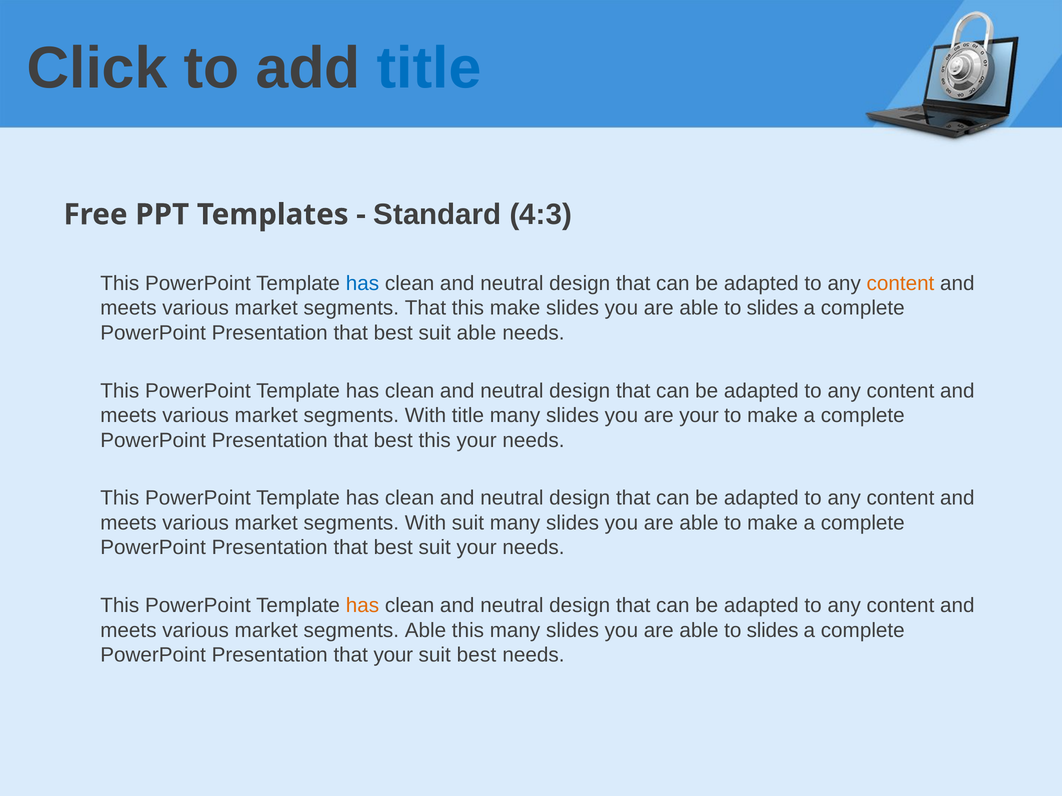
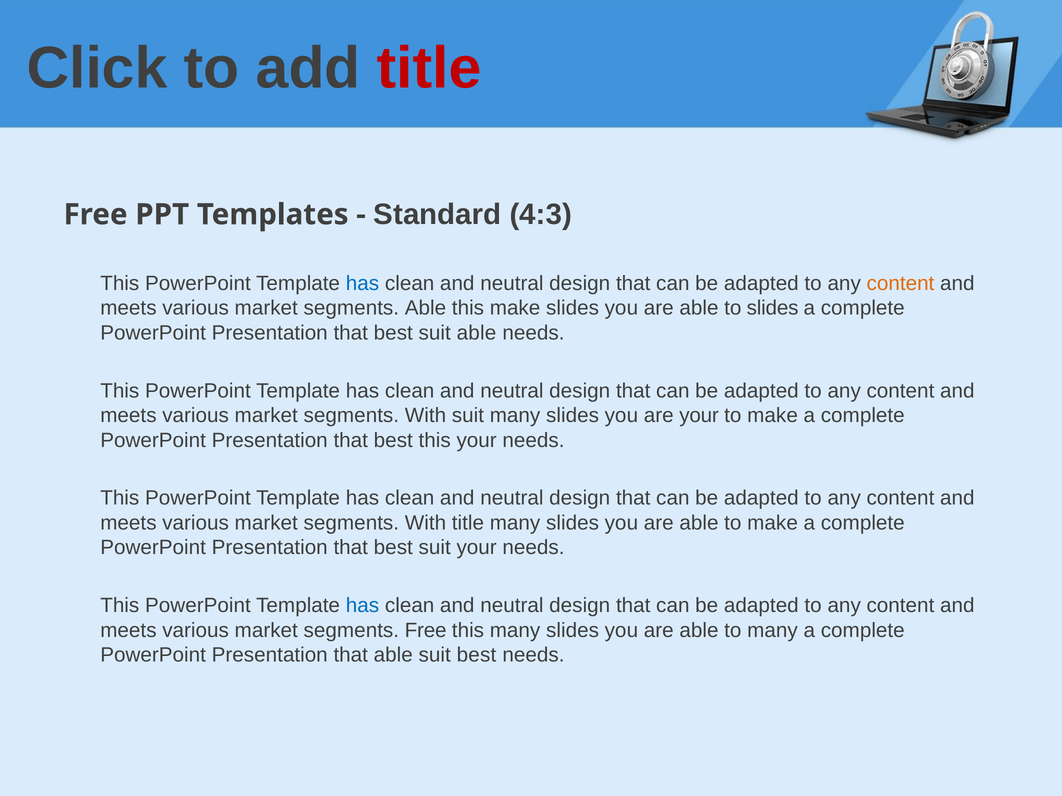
title colour: blue -> red (429, 68)
segments That: That -> Able (425, 308)
With title: title -> suit (468, 416)
With suit: suit -> title (468, 523)
has colour: orange -> blue (362, 606)
segments Able: Able -> Free (426, 631)
slides: slides -> many (772, 631)
that your: your -> able (393, 655)
